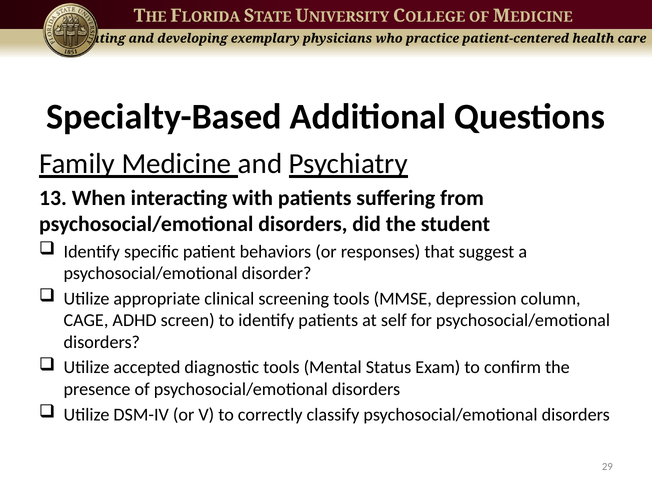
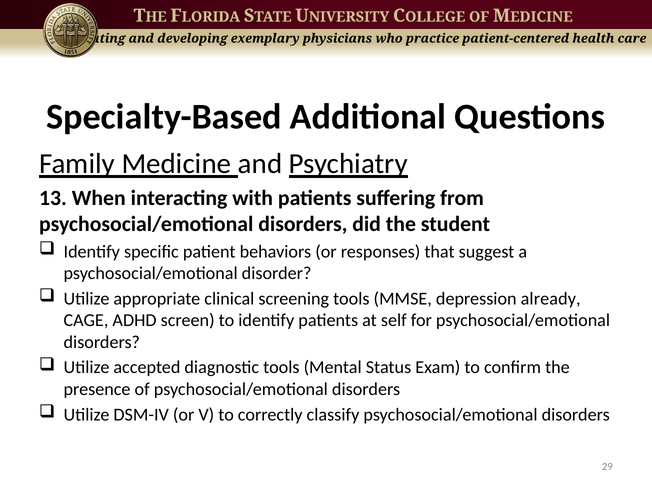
column: column -> already (551, 299)
